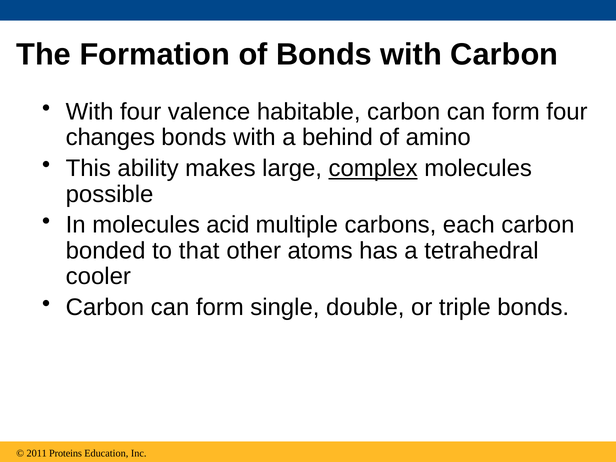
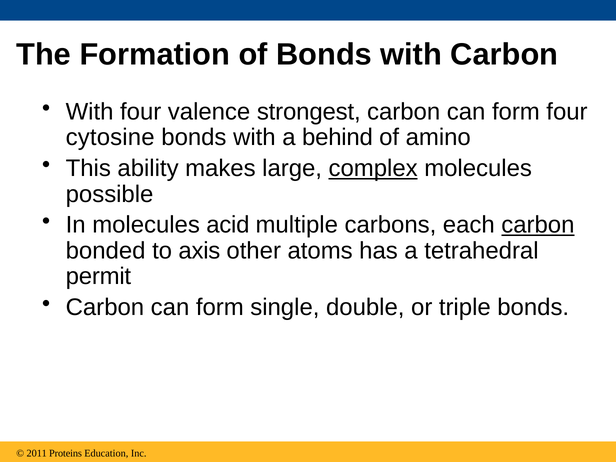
habitable: habitable -> strongest (309, 112)
changes: changes -> cytosine (110, 138)
carbon underline: none -> present (538, 225)
that: that -> axis (199, 251)
cooler: cooler -> permit (98, 277)
